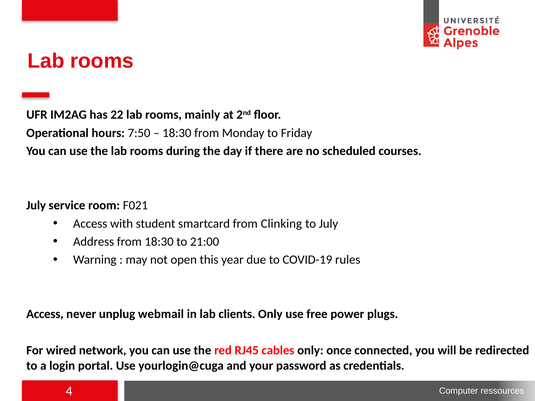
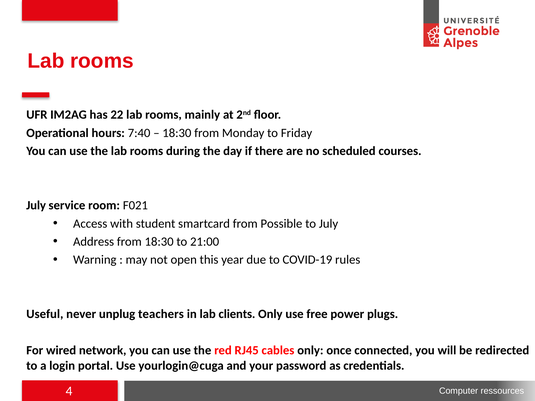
7:50: 7:50 -> 7:40 (139, 133)
Clinking: Clinking -> Possible (281, 224)
Access: Access -> Useful (45, 314)
webmail: webmail -> teachers (161, 314)
